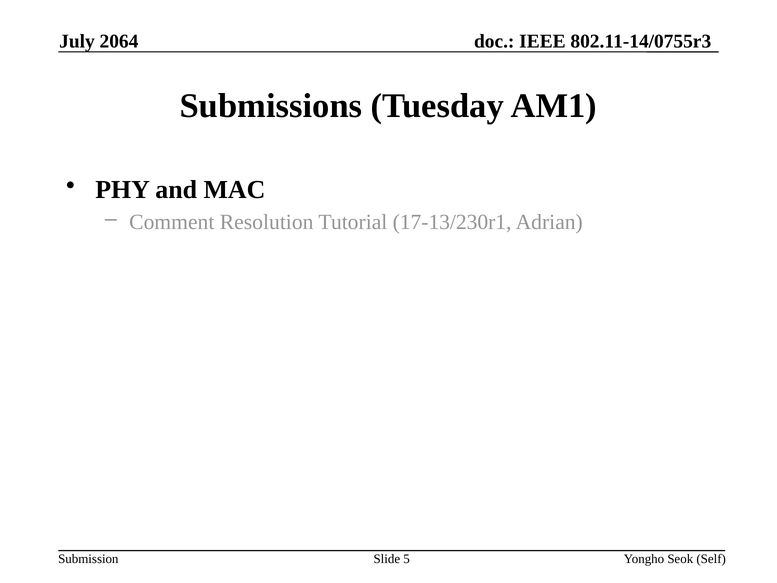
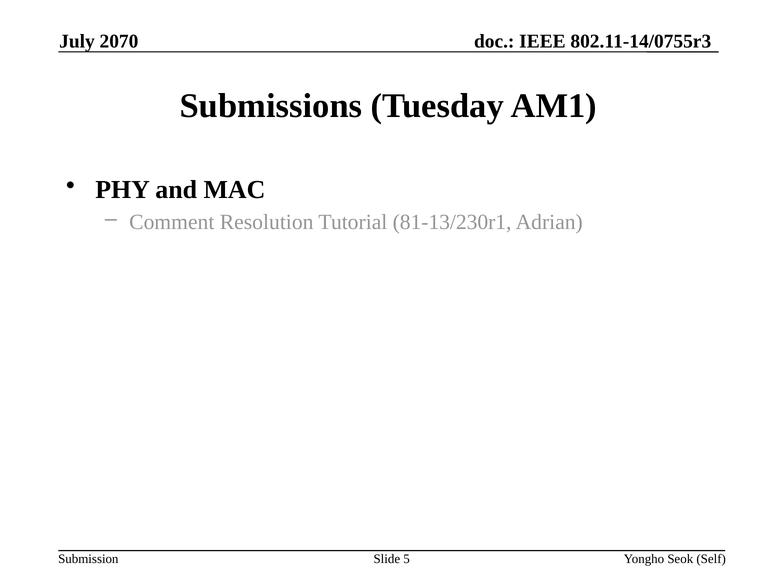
2064: 2064 -> 2070 (119, 41)
17-13/230r1: 17-13/230r1 -> 81-13/230r1 (452, 222)
